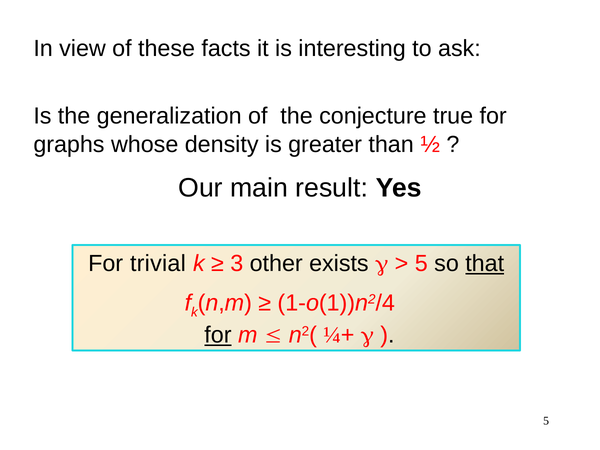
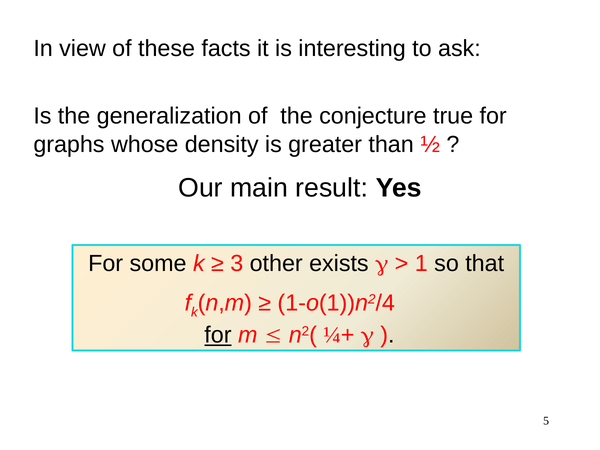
trivial: trivial -> some (158, 264)
5: 5 -> 1 (421, 264)
that underline: present -> none (485, 264)
